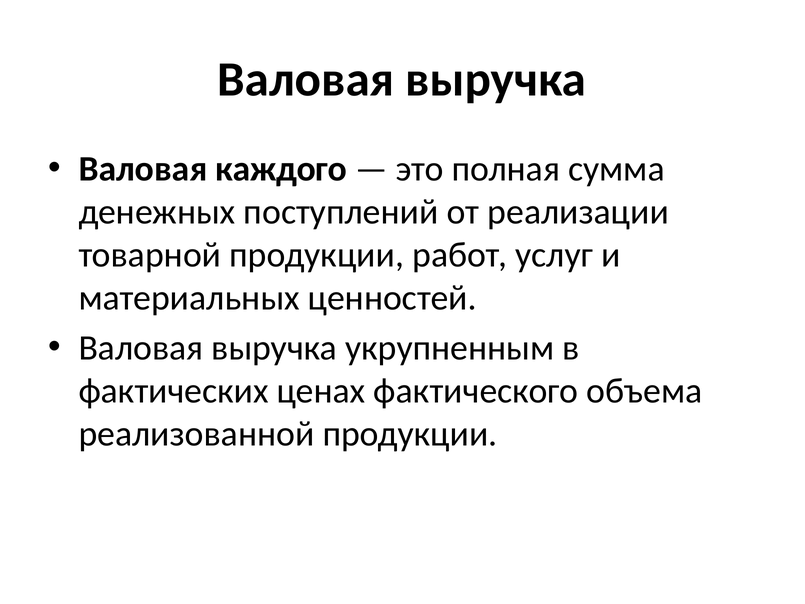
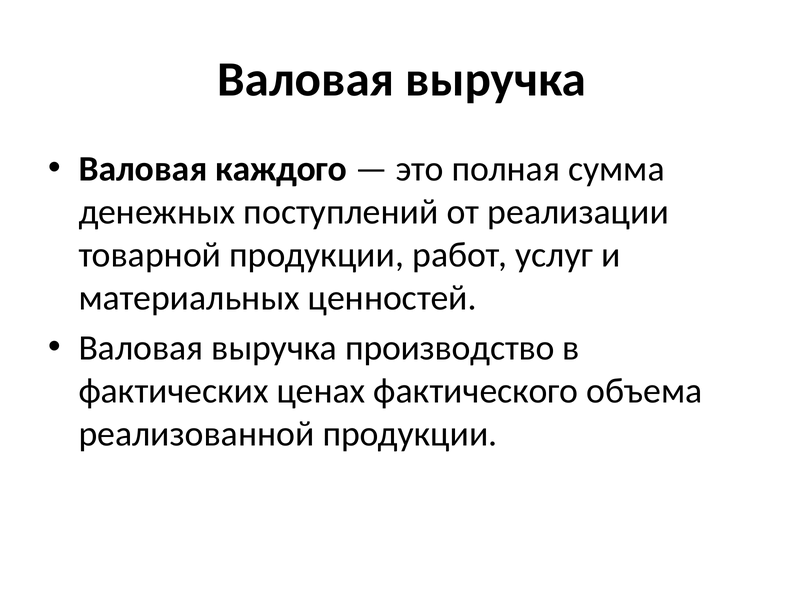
укрупненным: укрупненным -> производство (450, 348)
